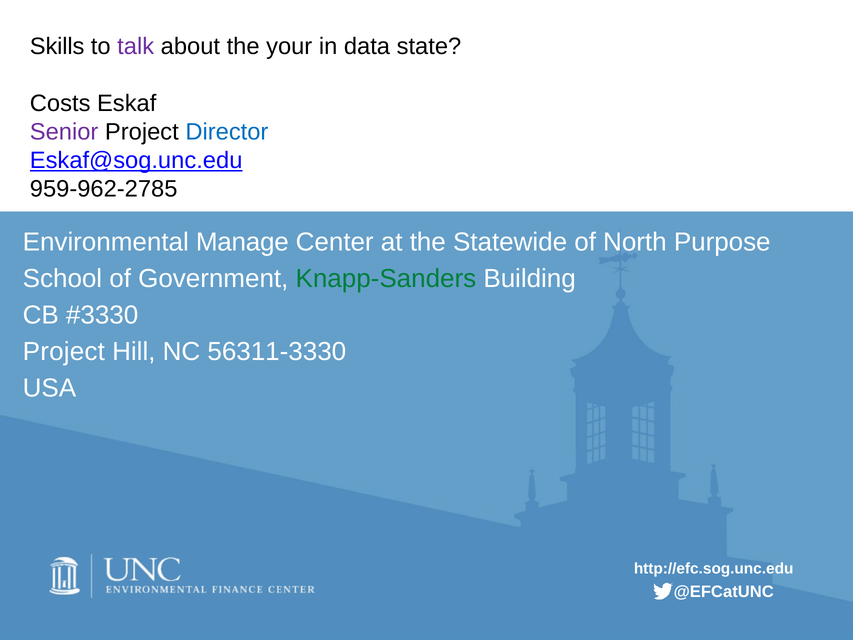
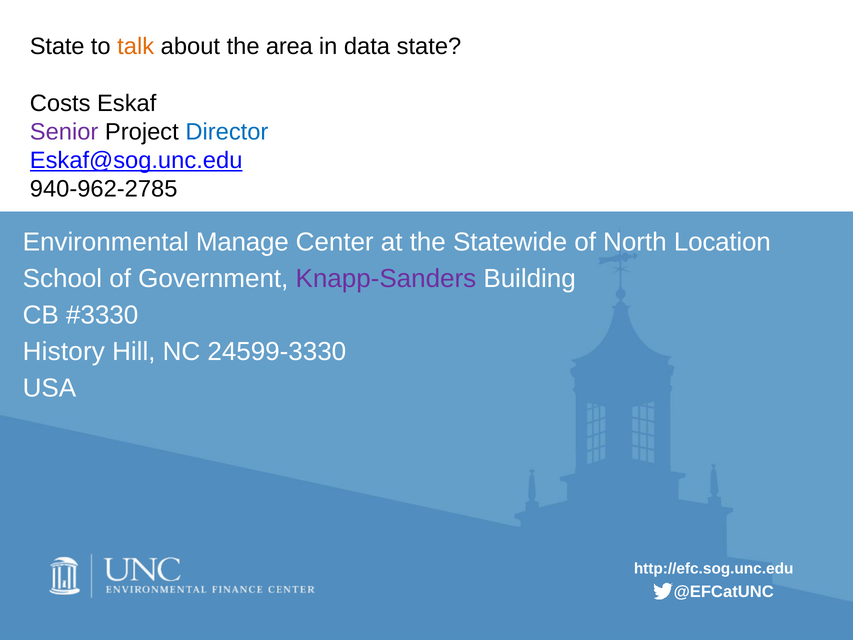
Skills: Skills -> State (57, 46)
talk colour: purple -> orange (136, 46)
your: your -> area (289, 46)
959-962-2785: 959-962-2785 -> 940-962-2785 (104, 189)
Purpose: Purpose -> Location (722, 242)
Knapp-Sanders colour: green -> purple (386, 279)
Project: Project -> History (64, 352)
56311-3330: 56311-3330 -> 24599-3330 (277, 352)
